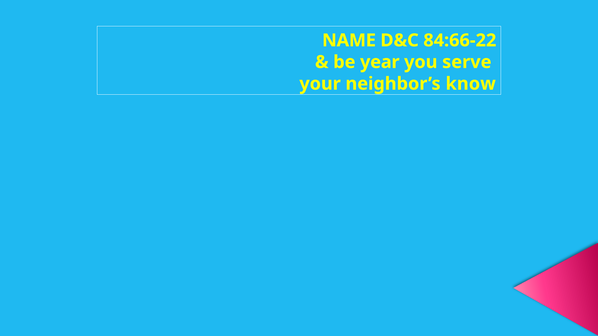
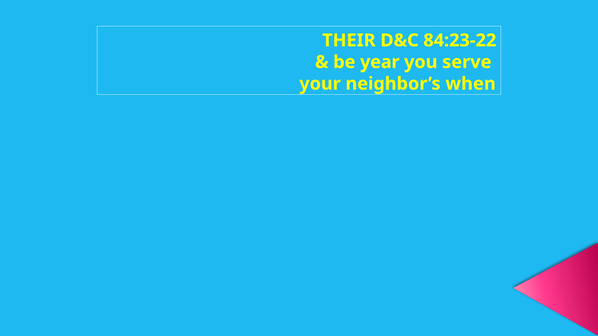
NAME: NAME -> THEIR (349, 40)
84:66-22: 84:66-22 -> 84:23-22 (460, 40)
know: know -> when (471, 84)
